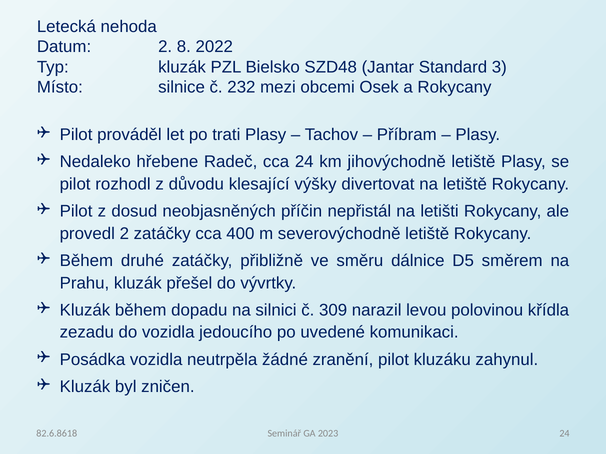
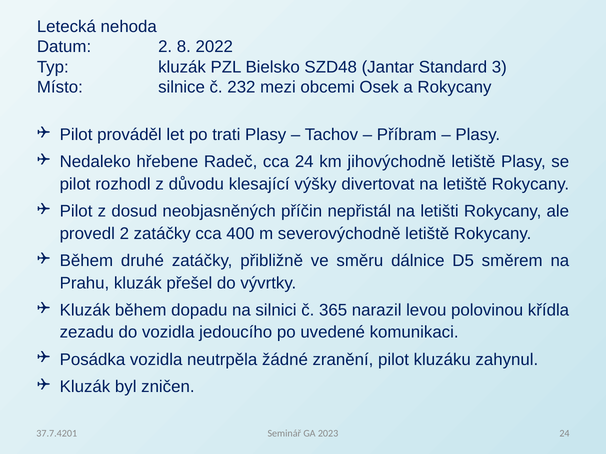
309: 309 -> 365 (333, 311)
82.6.8618: 82.6.8618 -> 37.7.4201 (57, 434)
